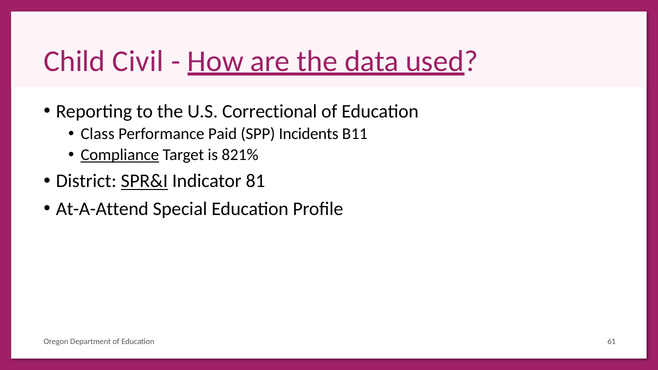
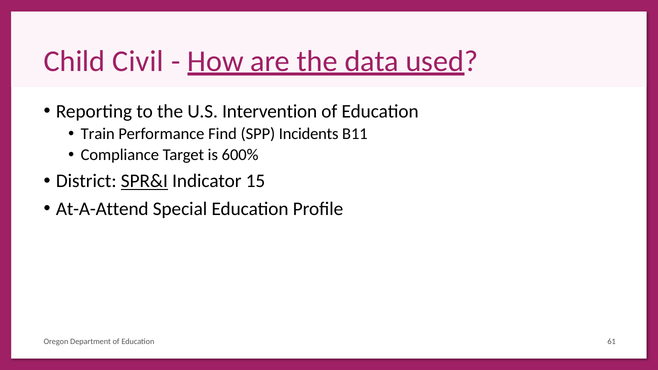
Correctional: Correctional -> Intervention (270, 111)
Class: Class -> Train (98, 134)
Paid: Paid -> Find (223, 134)
Compliance underline: present -> none (120, 155)
821%: 821% -> 600% (240, 155)
81: 81 -> 15 (255, 181)
